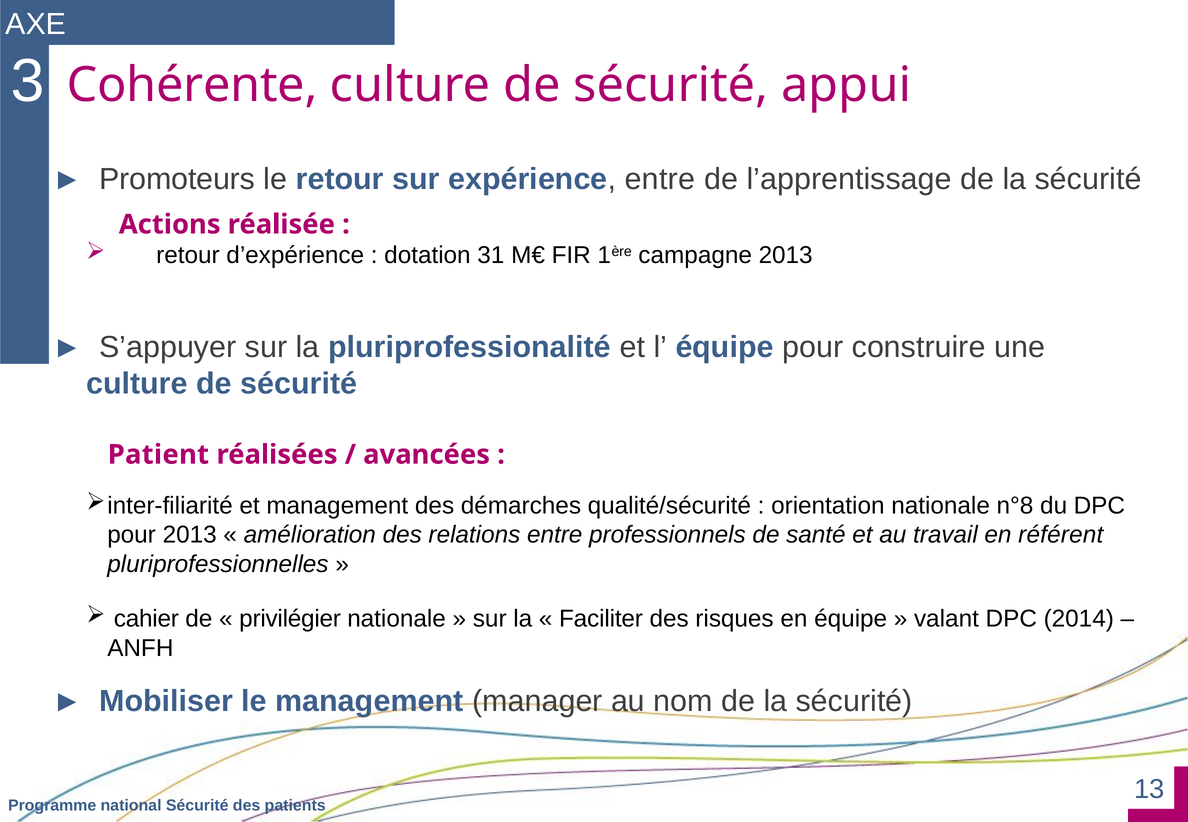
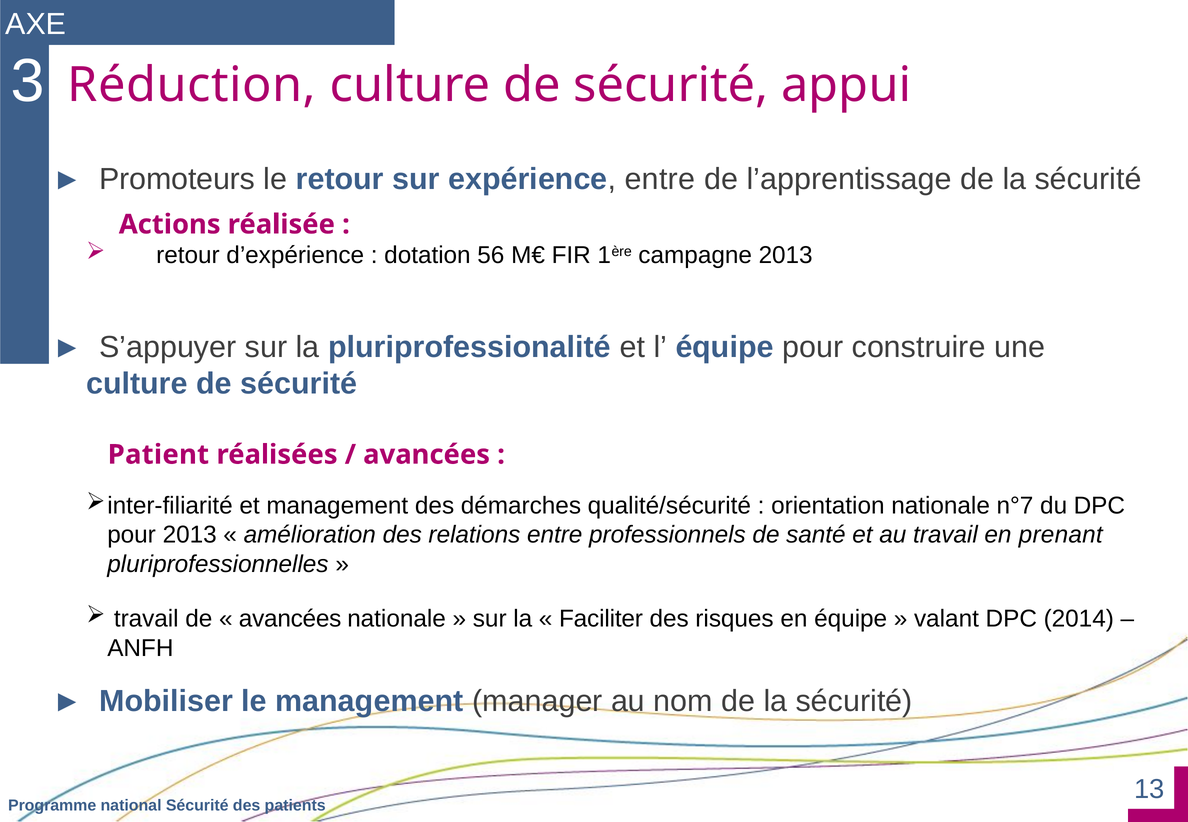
Cohérente: Cohérente -> Réduction (192, 85)
31: 31 -> 56 (491, 255)
n°8: n°8 -> n°7 (1015, 506)
référent: référent -> prenant (1061, 535)
cahier: cahier -> travail (146, 619)
privilégier: privilégier -> avancées (290, 619)
